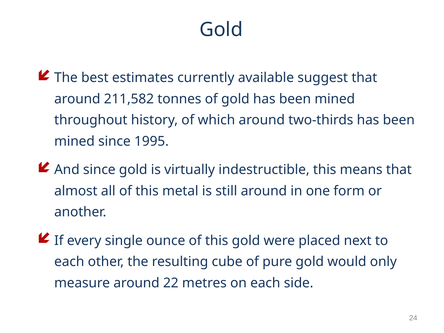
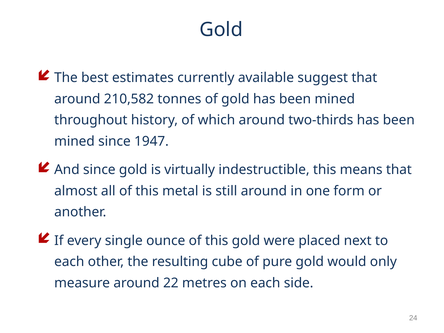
211,582: 211,582 -> 210,582 (129, 99)
1995: 1995 -> 1947 (151, 141)
